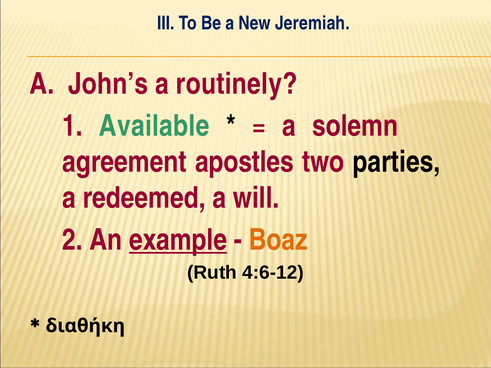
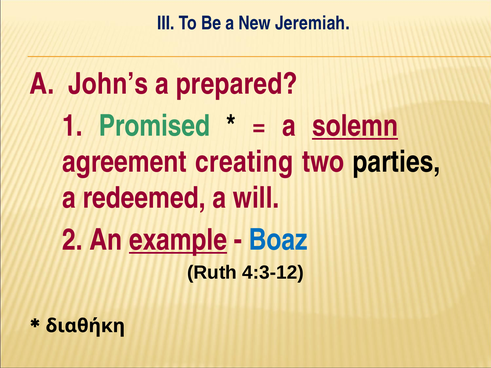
routinely: routinely -> prepared (237, 84)
Available: Available -> Promised (154, 126)
solemn underline: none -> present (355, 126)
apostles: apostles -> creating (244, 162)
Boaz colour: orange -> blue (278, 240)
4:6-12: 4:6-12 -> 4:3-12 (273, 273)
